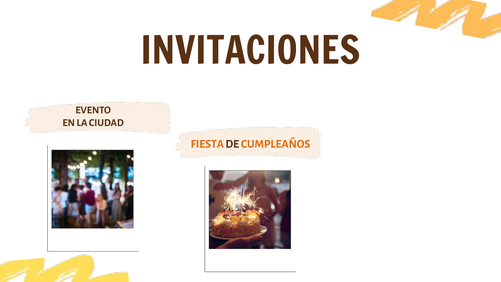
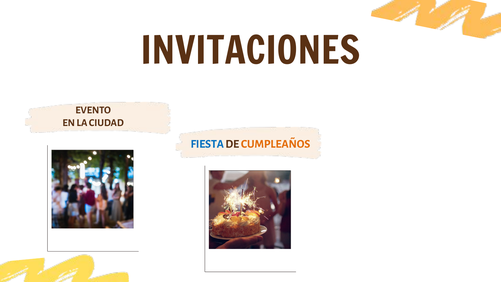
FIESTA colour: orange -> blue (207, 144)
